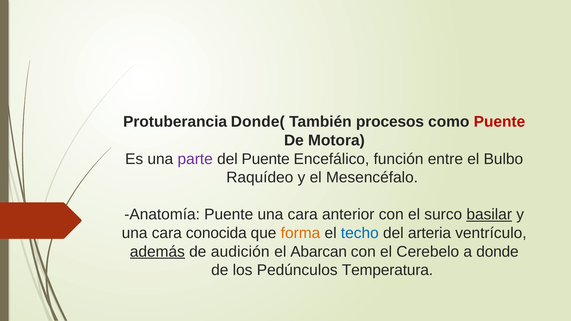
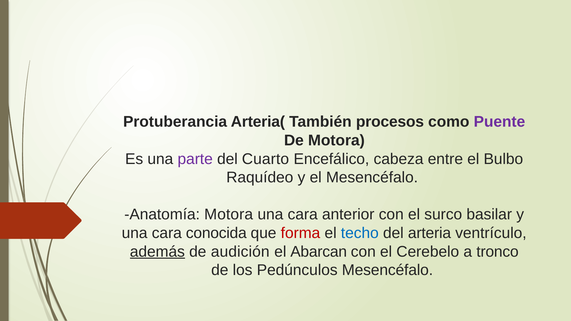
Donde(: Donde( -> Arteria( (258, 122)
Puente colour: red -> purple (499, 122)
del Puente: Puente -> Cuarto (265, 159)
función: función -> cabeza (399, 159)
Anatomía Puente: Puente -> Motora (229, 215)
basilar underline: present -> none (489, 215)
forma colour: orange -> red (300, 233)
donde: donde -> tronco (497, 252)
Pedúnculos Temperatura: Temperatura -> Mesencéfalo (387, 270)
